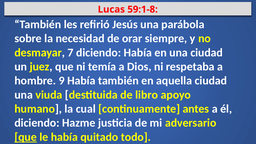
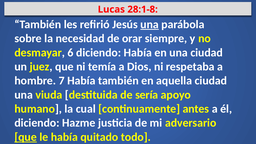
59:1-8: 59:1-8 -> 28:1-8 (143, 9)
una underline: none -> present (150, 24)
7: 7 -> 6 (71, 53)
9: 9 -> 7 (62, 81)
libro: libro -> sería (147, 95)
